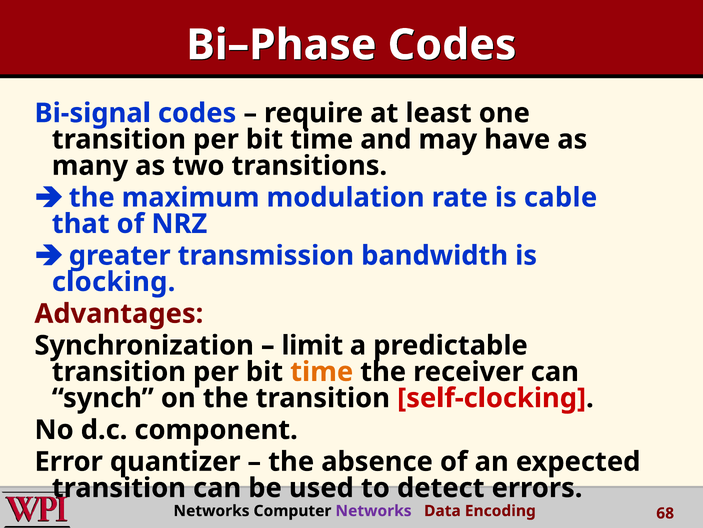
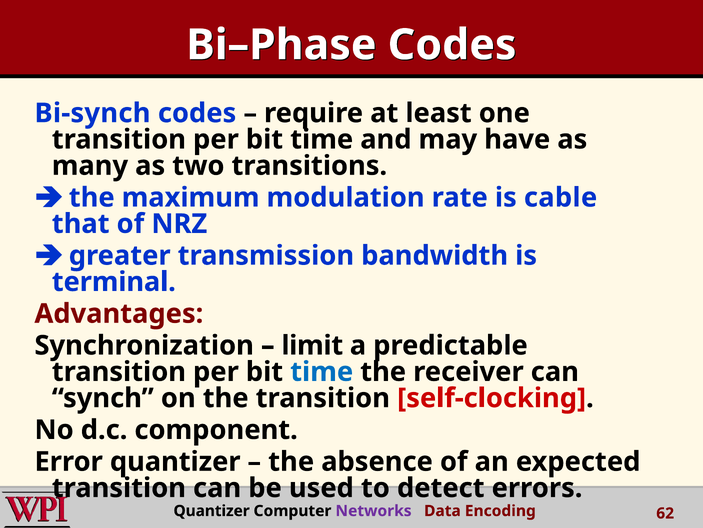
Bi-signal: Bi-signal -> Bi-synch (92, 113)
clocking: clocking -> terminal (114, 282)
time colour: orange -> blue (322, 371)
Networks: Networks -> Quantizer (212, 510)
68: 68 -> 62 (665, 513)
